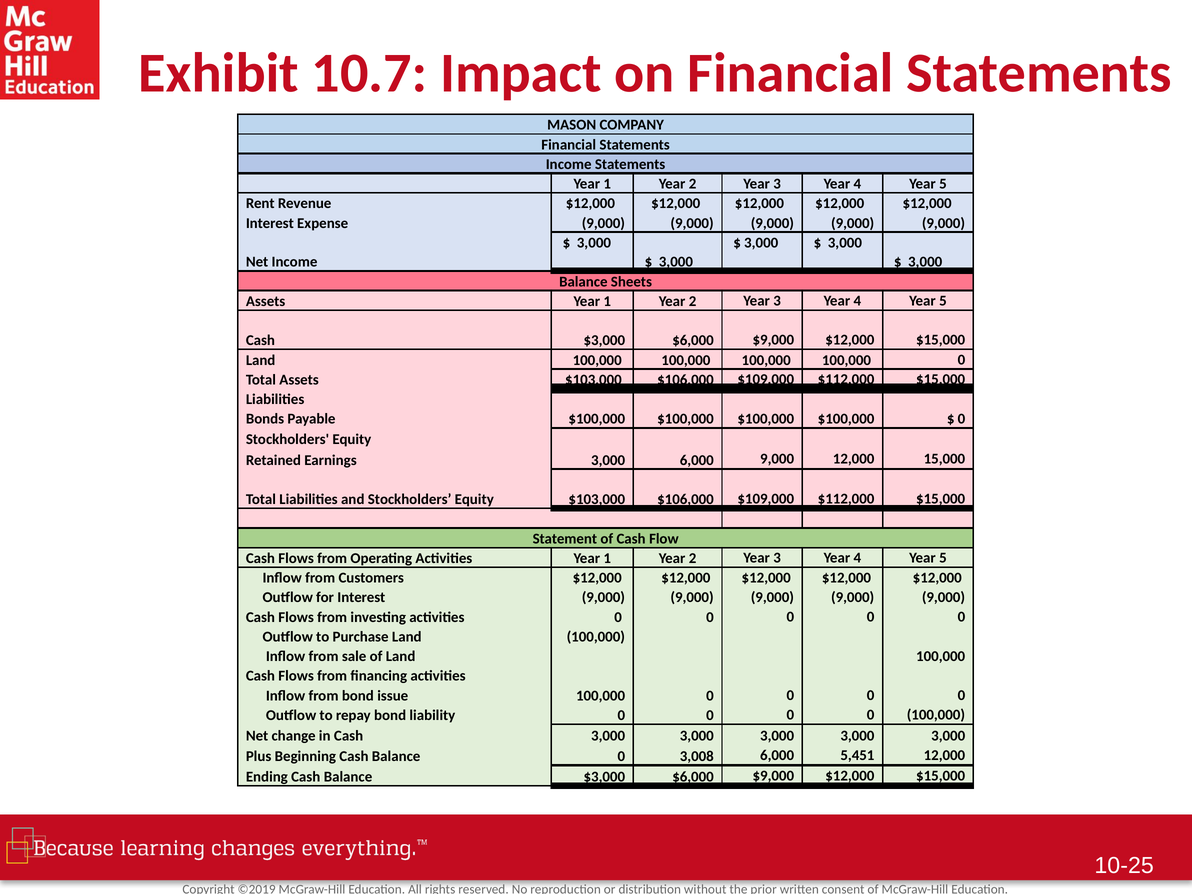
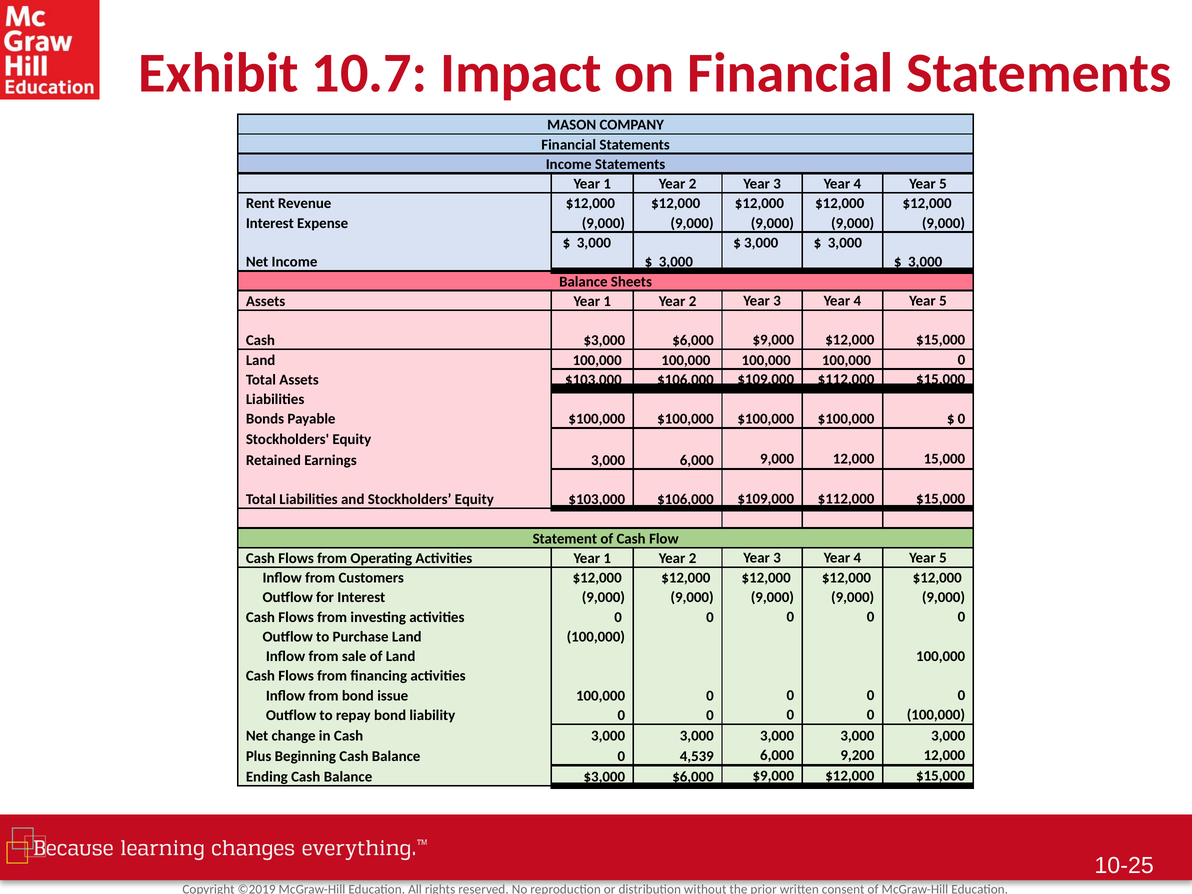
3,008: 3,008 -> 4,539 (697, 756)
5,451: 5,451 -> 9,200 (857, 755)
